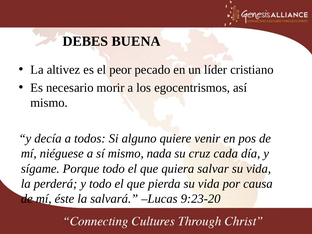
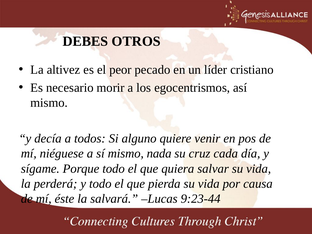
BUENA: BUENA -> OTROS (136, 41)
9:23-20: 9:23-20 -> 9:23-44 (201, 199)
